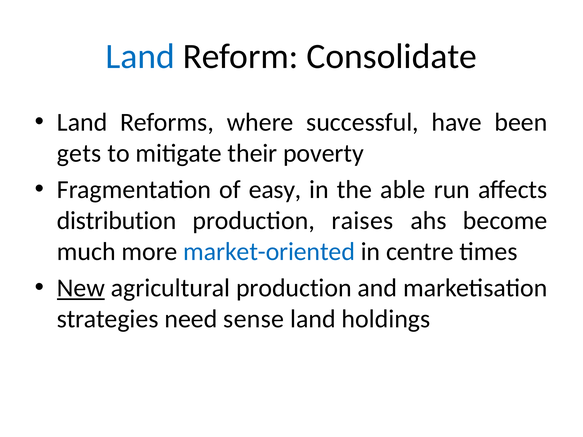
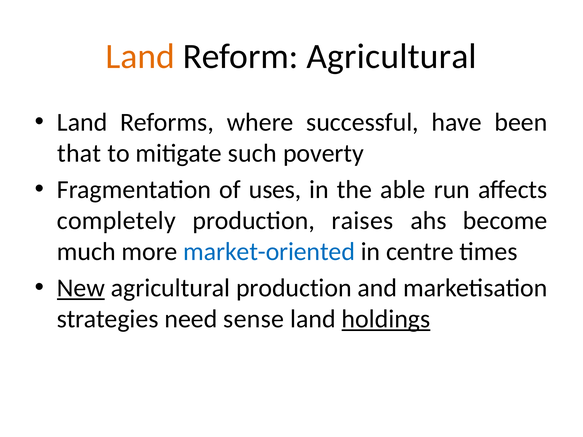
Land colour: blue -> orange (140, 56)
Reform Consolidate: Consolidate -> Agricultural (392, 56)
gets: gets -> that (79, 153)
their: their -> such (252, 153)
easy: easy -> uses (275, 190)
distribution: distribution -> completely (116, 221)
holdings underline: none -> present (386, 319)
